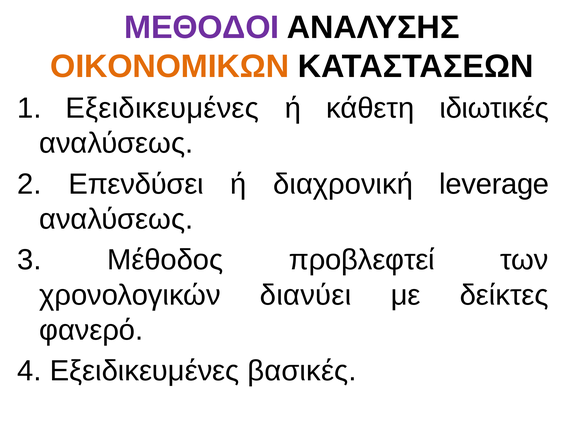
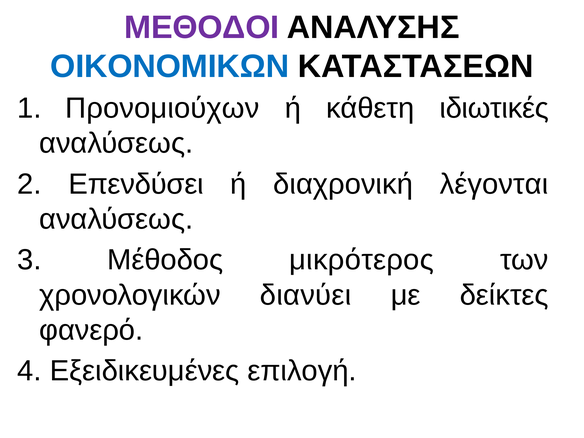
ΟΙΚΟΝΟΜΙΚΩΝ colour: orange -> blue (170, 66)
1 Εξειδικευμένες: Εξειδικευμένες -> Προνομιούχων (162, 108)
leverage: leverage -> λέγονται (494, 184)
προβλεφτεί: προβλεφτεί -> μικρότερος (362, 260)
βασικές: βασικές -> επιλογή (302, 371)
